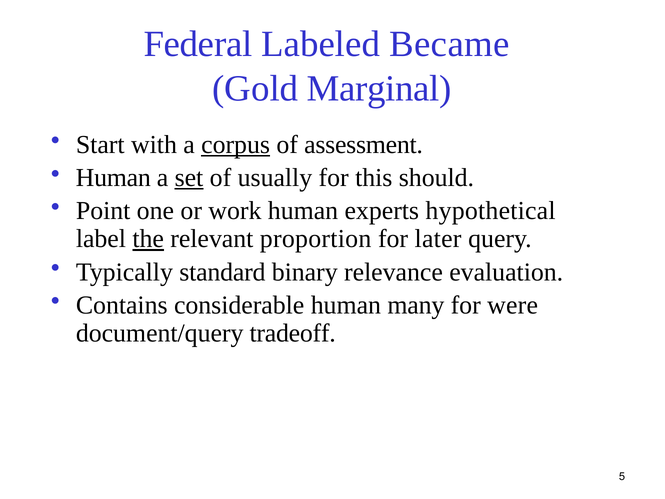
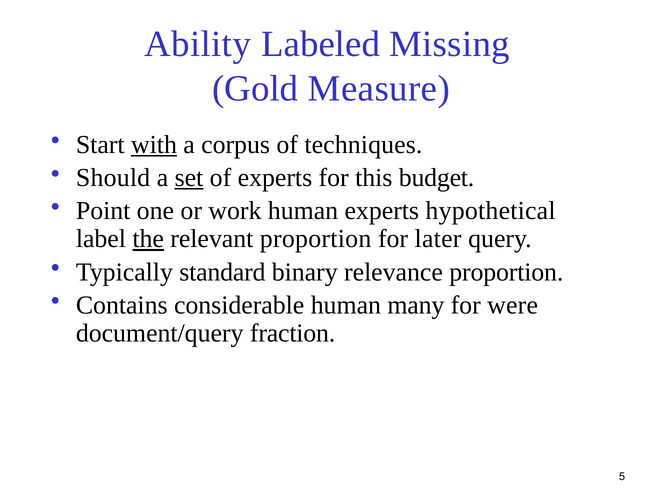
Federal: Federal -> Ability (198, 44)
Became: Became -> Missing (449, 44)
Marginal: Marginal -> Measure (379, 88)
with underline: none -> present (154, 145)
corpus underline: present -> none (236, 145)
assessment: assessment -> techniques (363, 145)
Human: Human -> Should (113, 178)
of usually: usually -> experts (275, 178)
should: should -> budget (437, 178)
relevance evaluation: evaluation -> proportion (506, 272)
tradeoff: tradeoff -> fraction (293, 333)
